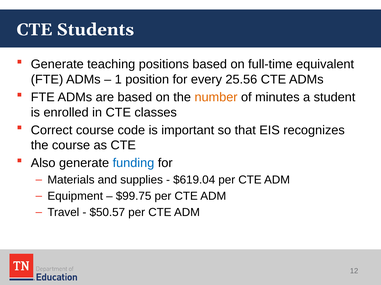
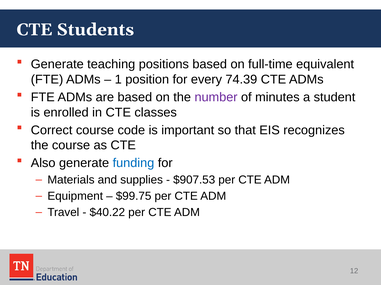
25.56: 25.56 -> 74.39 (241, 80)
number colour: orange -> purple (216, 97)
$619.04: $619.04 -> $907.53 (194, 180)
$50.57: $50.57 -> $40.22 (107, 213)
